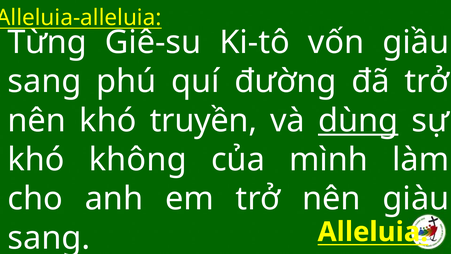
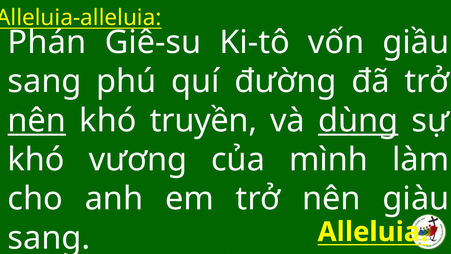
Từng: Từng -> Phán (47, 42)
nên underline: none -> present (37, 120)
không: không -> vương (138, 160)
